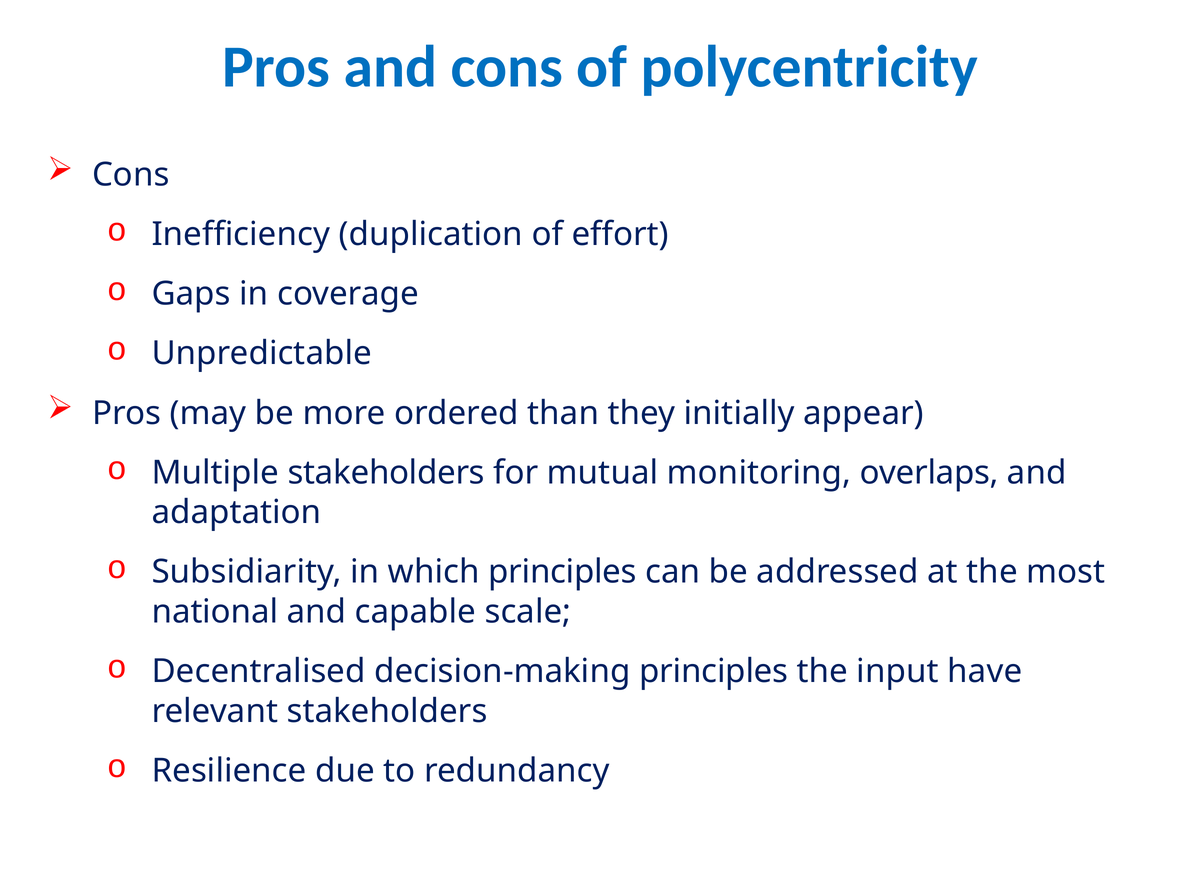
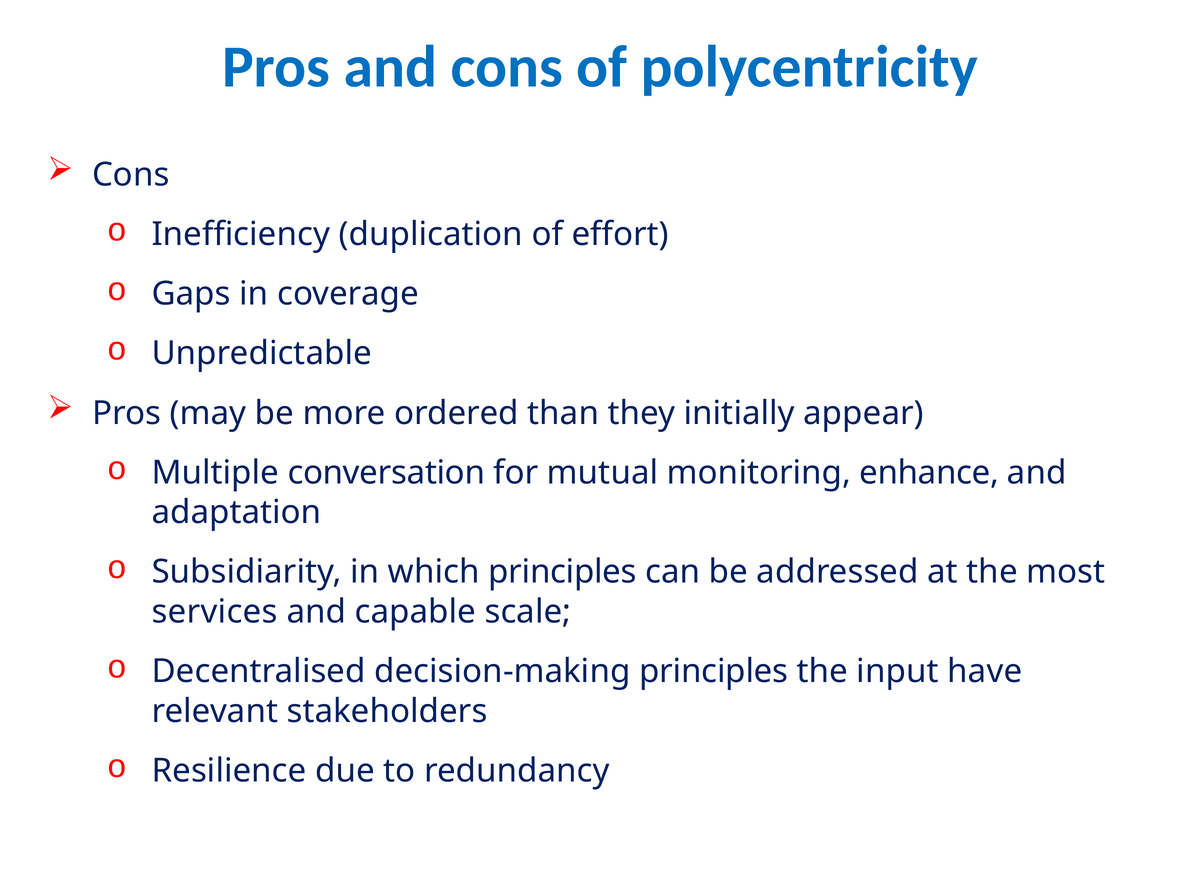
Multiple stakeholders: stakeholders -> conversation (386, 473)
overlaps: overlaps -> enhance (929, 473)
national: national -> services (215, 612)
